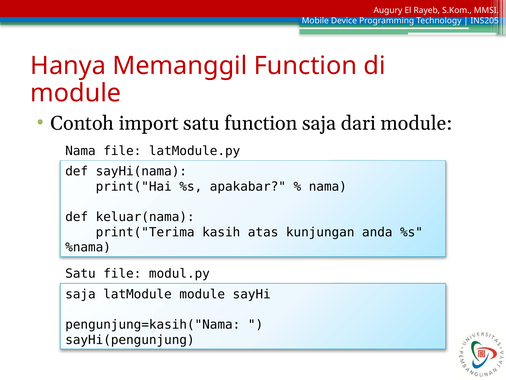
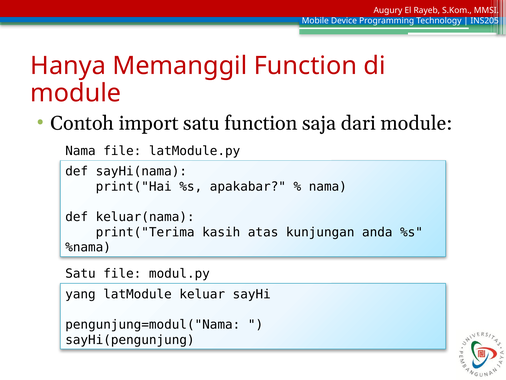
saja: saja -> yang (80, 294)
latModule module: module -> keluar (202, 294)
pengunjung=kasih("Nama: pengunjung=kasih("Nama -> pengunjung=modul("Nama (153, 324)
